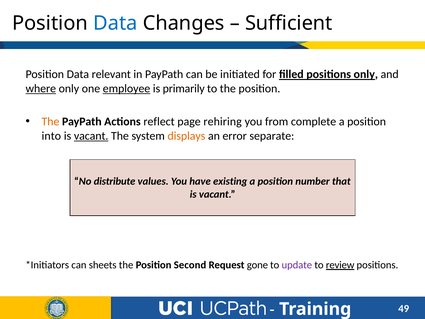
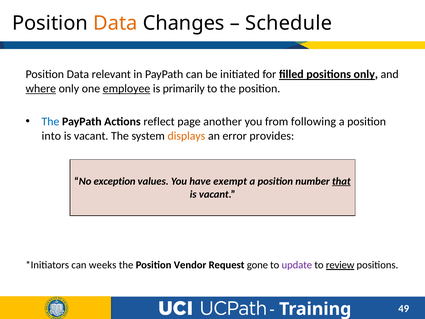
Data colour: blue -> orange (115, 23)
Sufficient: Sufficient -> Schedule (289, 23)
The colour: orange -> blue (50, 122)
rehiring: rehiring -> another (223, 122)
complete: complete -> following (313, 122)
vacant underline: present -> none (91, 136)
separate: separate -> provides (272, 136)
distribute: distribute -> exception (115, 181)
existing: existing -> exempt (230, 181)
that underline: none -> present (341, 181)
sheets: sheets -> weeks (103, 265)
Second: Second -> Vendor (190, 265)
